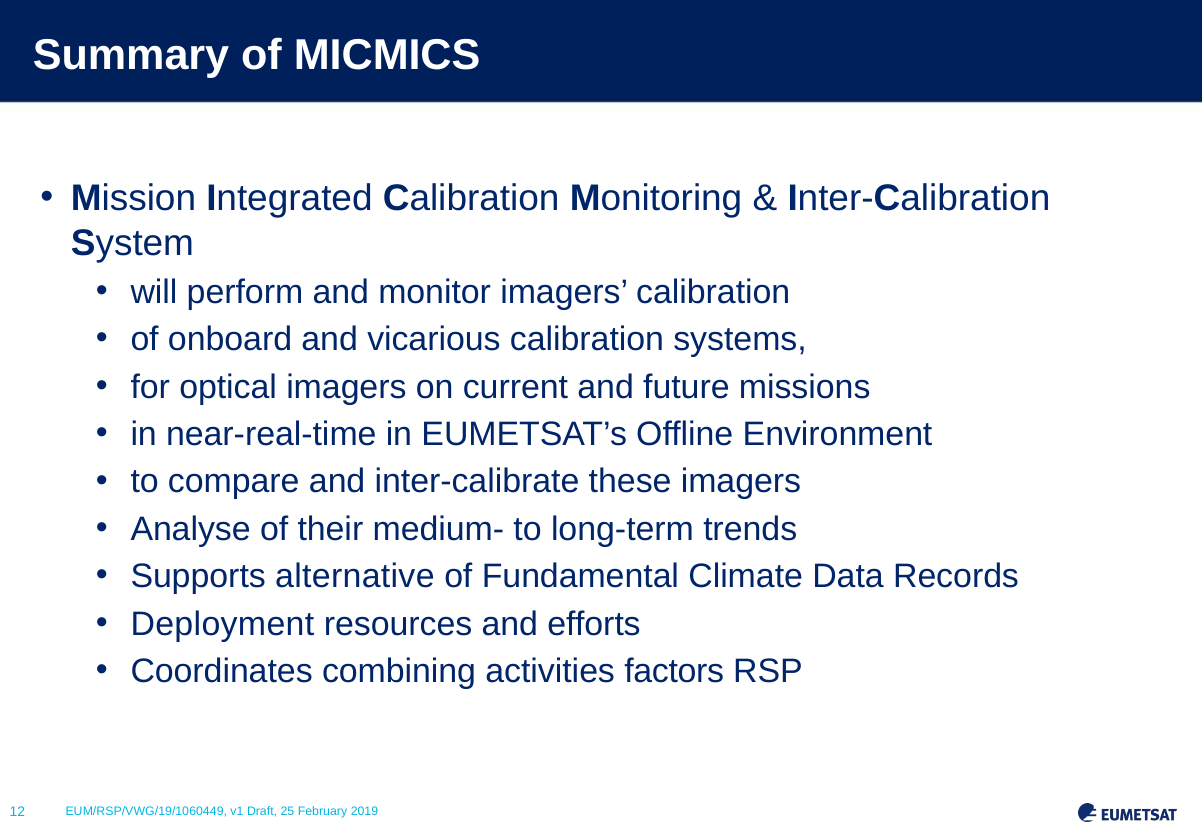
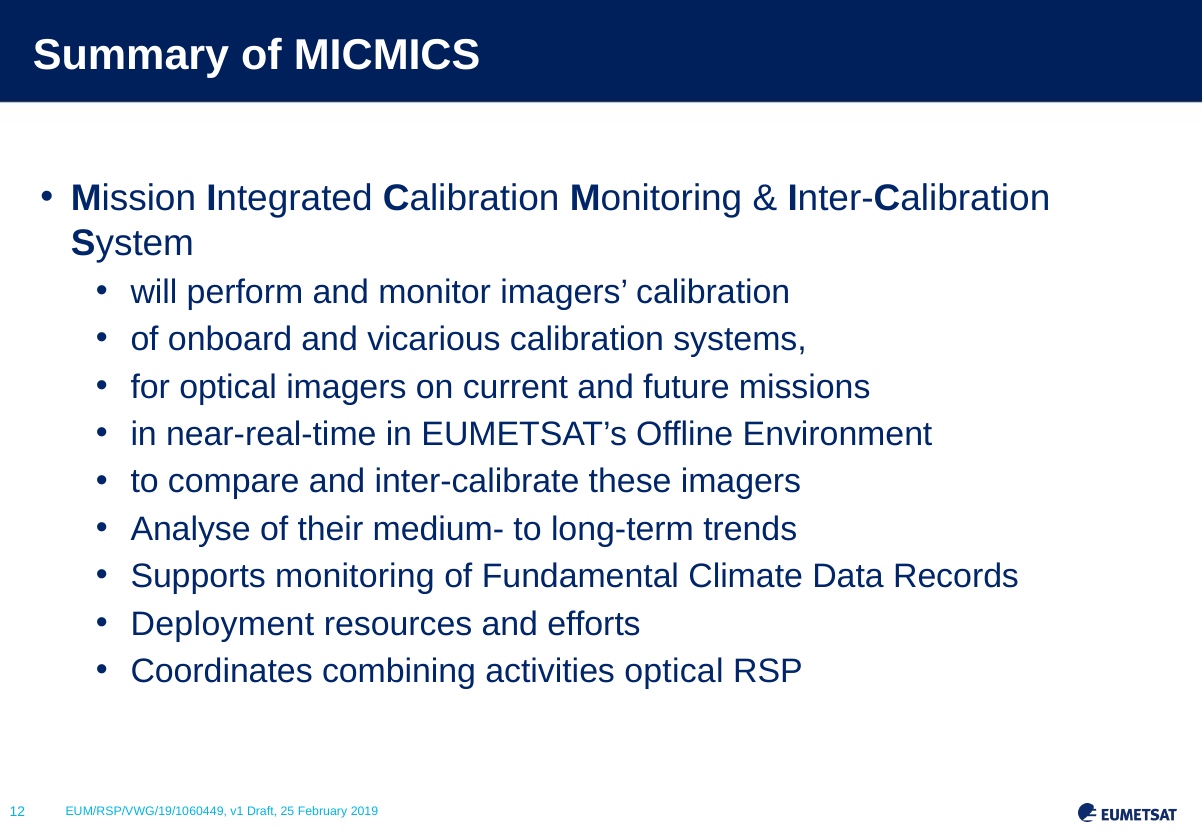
Supports alternative: alternative -> monitoring (355, 577)
activities factors: factors -> optical (674, 672)
